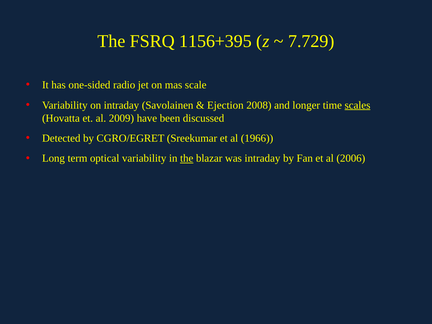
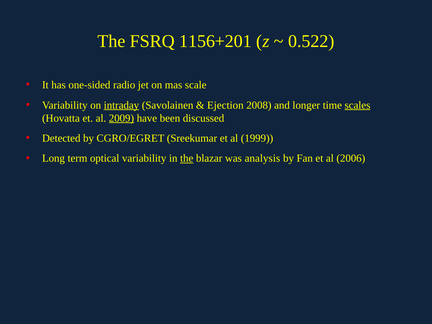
1156+395: 1156+395 -> 1156+201 (216, 41)
7.729: 7.729 -> 0.522 (311, 41)
intraday underline: none -> present (121, 105)
2009 underline: none -> present (121, 118)
1966: 1966 -> 1999 (257, 138)
was intraday: intraday -> analysis (262, 158)
